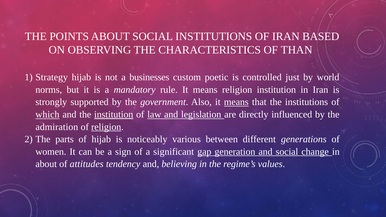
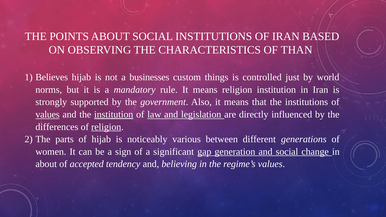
Strategy: Strategy -> Believes (52, 77)
poetic: poetic -> things (217, 77)
means underline: present -> none (236, 102)
which: which -> values (48, 115)
admiration: admiration -> differences (57, 127)
attitudes: attitudes -> accepted (87, 164)
